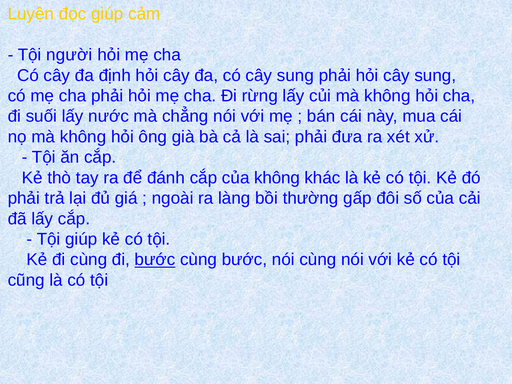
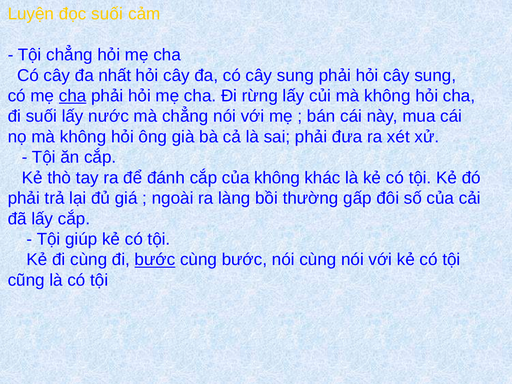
đọc giúp: giúp -> suối (107, 14)
Tội người: người -> chẳng (69, 55)
định: định -> nhất (115, 75)
cha underline: none -> present (73, 96)
